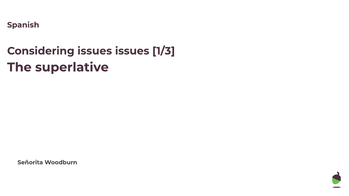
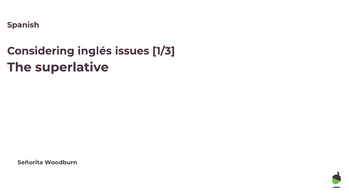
Considering issues: issues -> inglés (95, 51)
